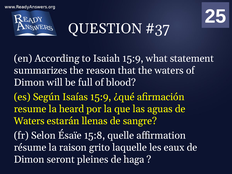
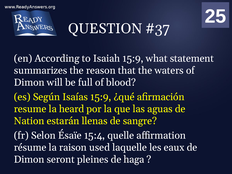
Waters: Waters -> Nation (29, 121)
15:8: 15:8 -> 15:4 (95, 135)
grito: grito -> used (100, 147)
